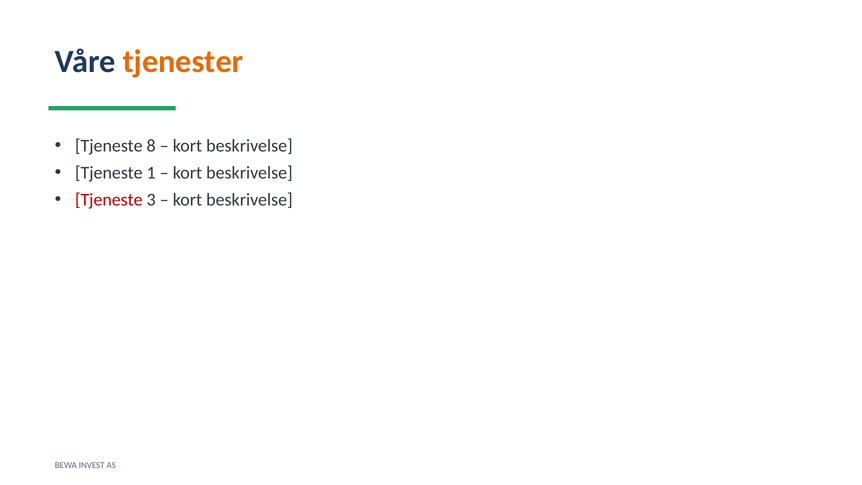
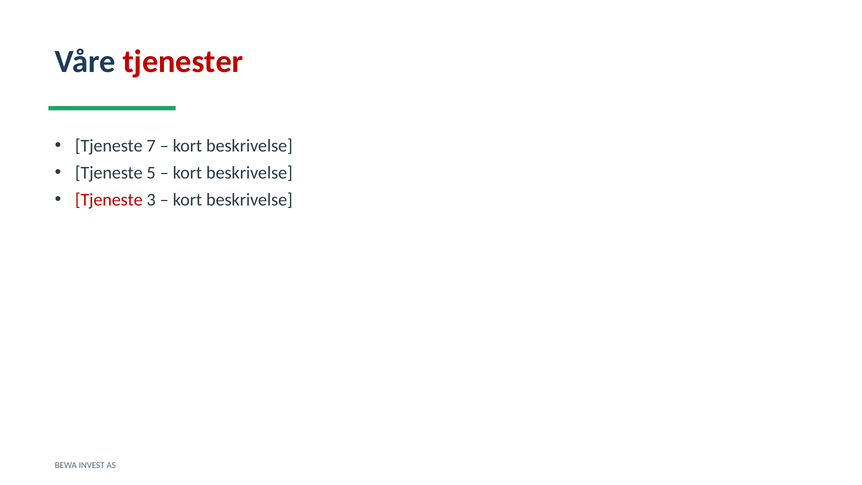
tjenester colour: orange -> red (183, 62)
8: 8 -> 7 (151, 146)
1: 1 -> 5 (151, 173)
